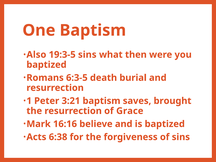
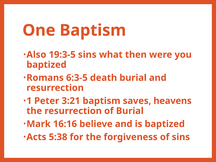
brought: brought -> heavens (173, 101)
of Grace: Grace -> Burial (130, 111)
6:38: 6:38 -> 5:38 (58, 137)
